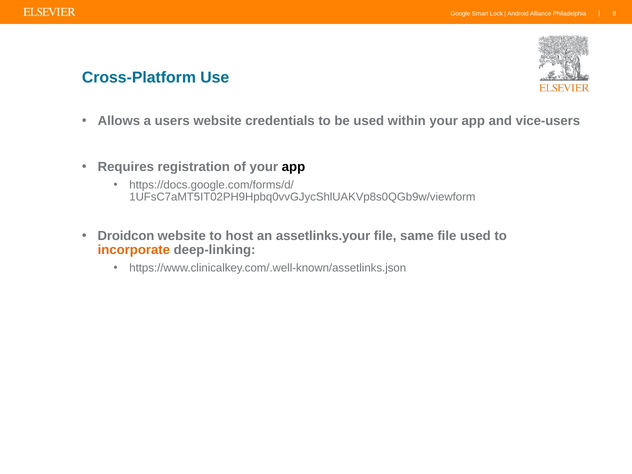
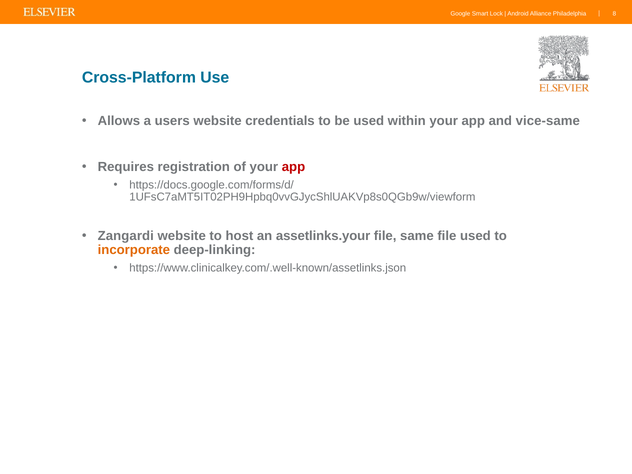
vice-users: vice-users -> vice-same (548, 121)
app colour: black -> red (293, 167)
Droidcon: Droidcon -> Zangardi (126, 236)
